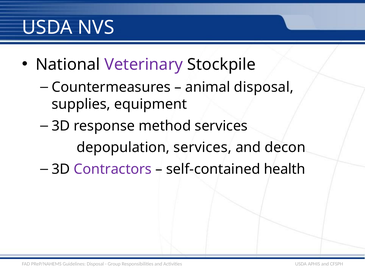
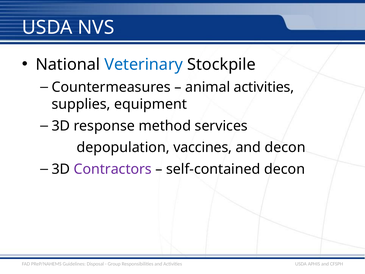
Veterinary colour: purple -> blue (144, 64)
animal disposal: disposal -> activities (264, 87)
depopulation services: services -> vaccines (203, 147)
self-contained health: health -> decon (285, 169)
